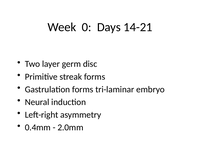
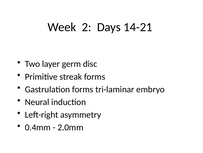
0: 0 -> 2 (87, 27)
